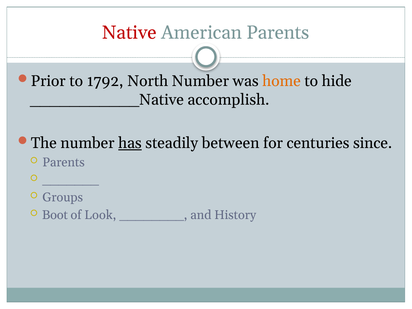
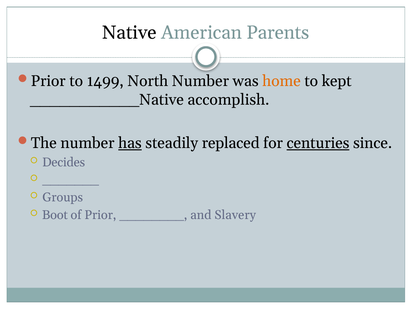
Native colour: red -> black (129, 32)
1792: 1792 -> 1499 (105, 81)
hide: hide -> kept (337, 81)
between: between -> replaced (231, 143)
centuries underline: none -> present (318, 143)
Parents: Parents -> Decides (64, 162)
of Look: Look -> Prior (100, 215)
History: History -> Slavery (235, 215)
